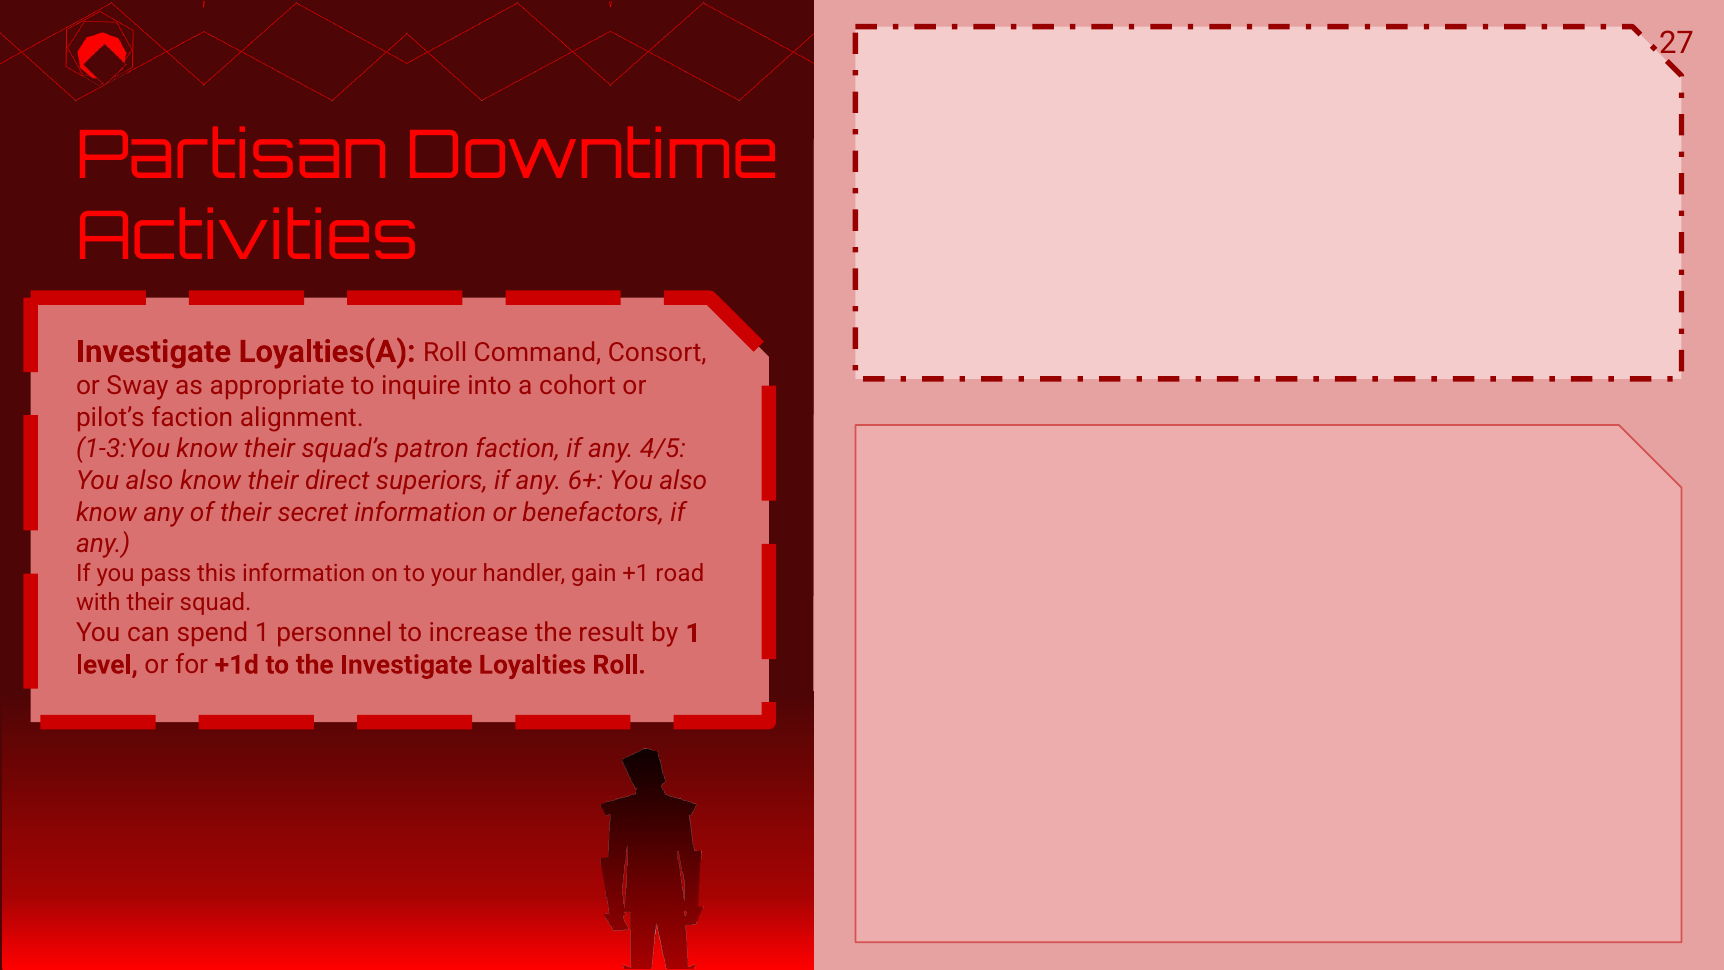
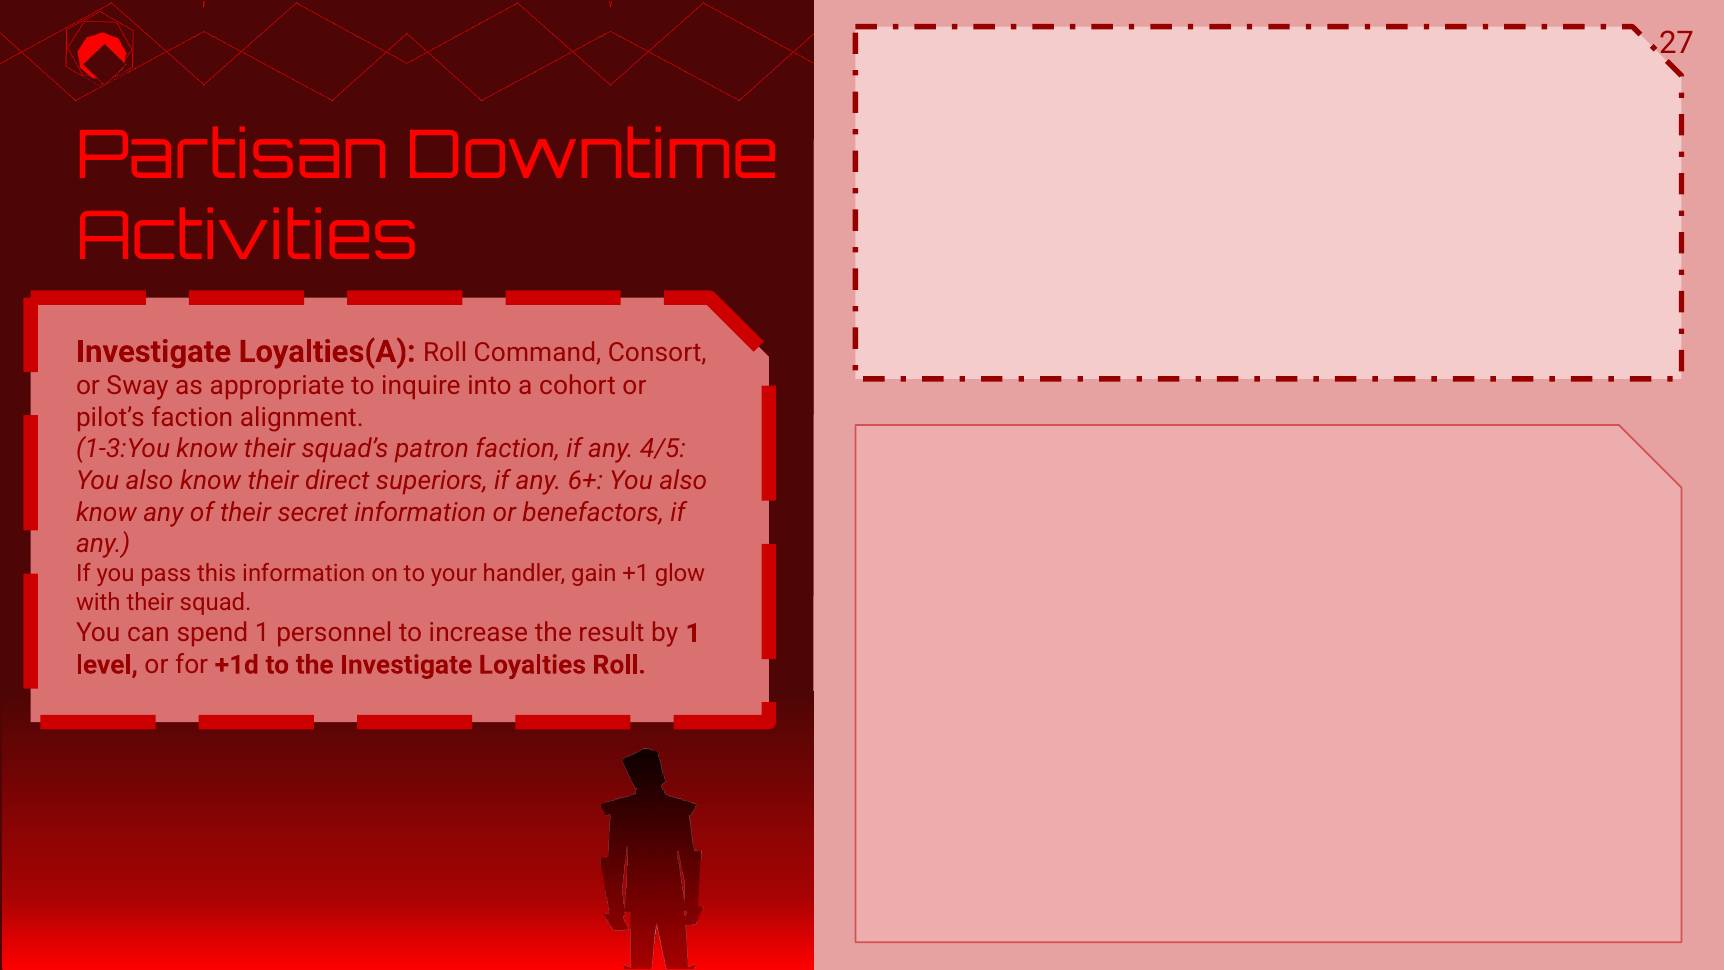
road: road -> glow (680, 574)
